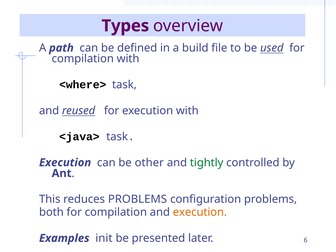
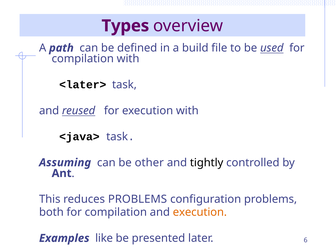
<where>: <where> -> <later> (83, 85)
Execution: Execution -> Assuming (65, 163)
tightly colour: green -> black (207, 163)
init: init -> like (104, 238)
